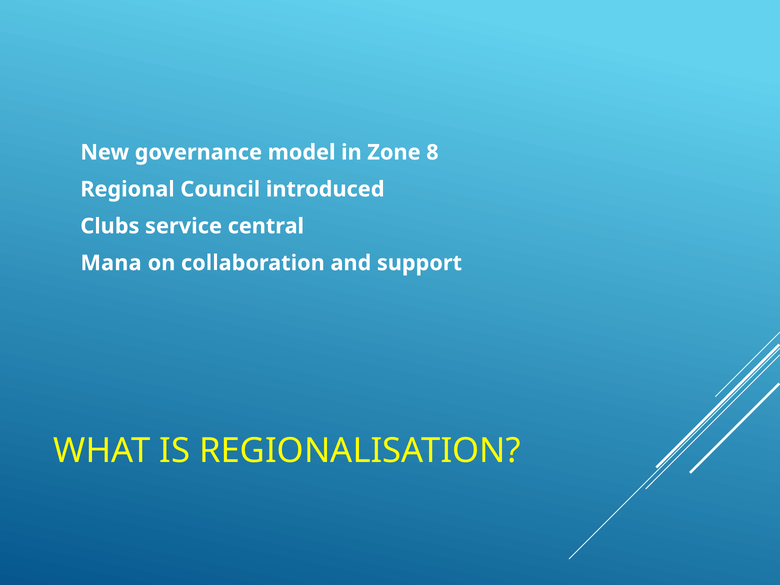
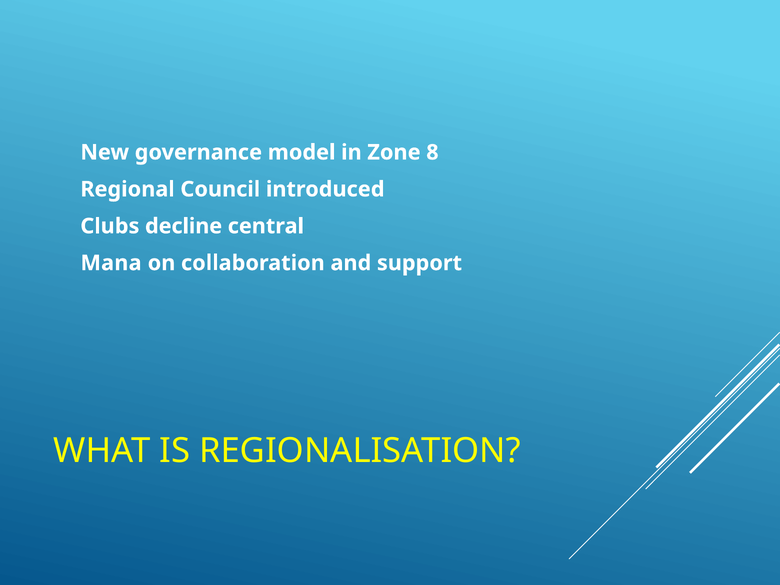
service: service -> decline (184, 226)
